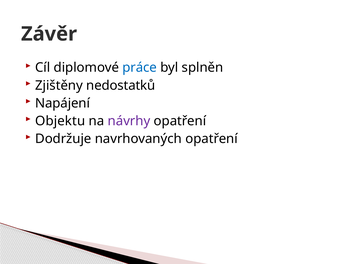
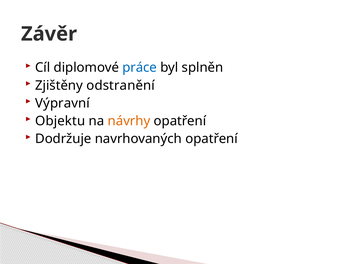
nedostatků: nedostatků -> odstranění (121, 85)
Napájení: Napájení -> Výpravní (62, 103)
návrhy colour: purple -> orange (129, 121)
